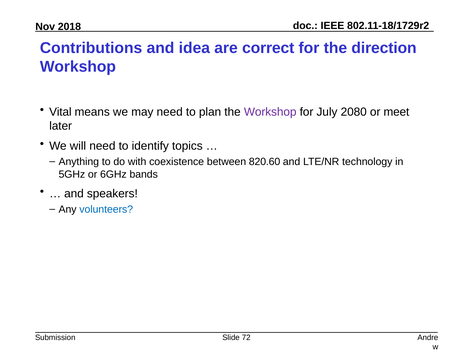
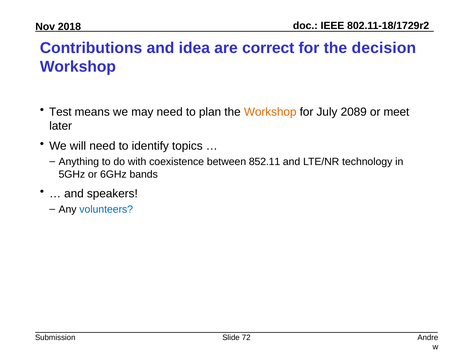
direction: direction -> decision (384, 48)
Vital: Vital -> Test (60, 112)
Workshop colour: purple -> orange (270, 112)
2080: 2080 -> 2089 (354, 112)
820.60: 820.60 -> 852.11 (265, 162)
